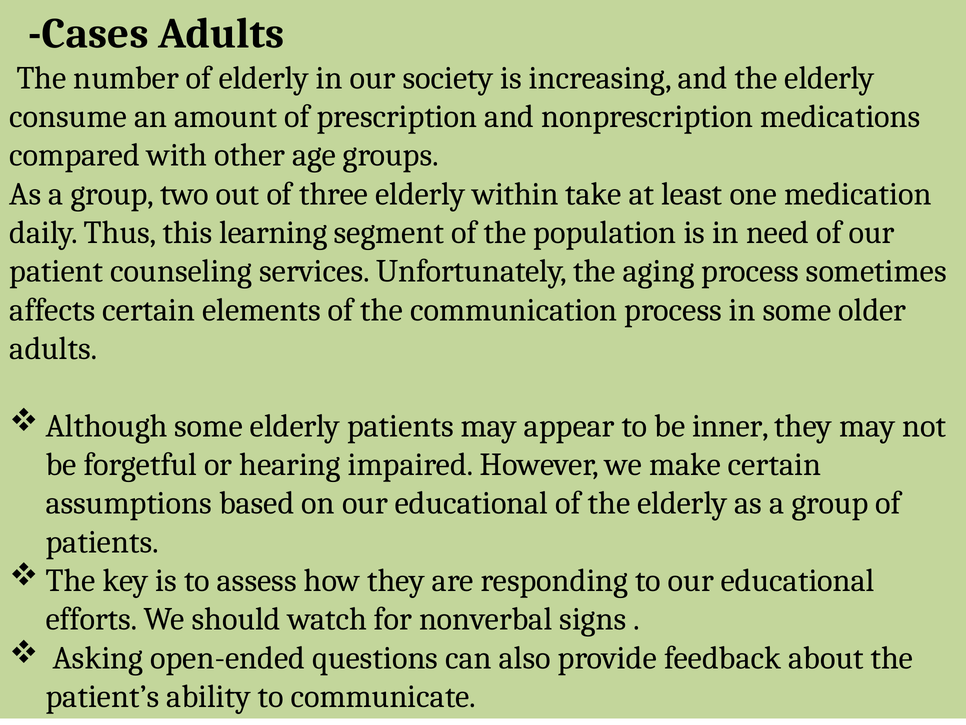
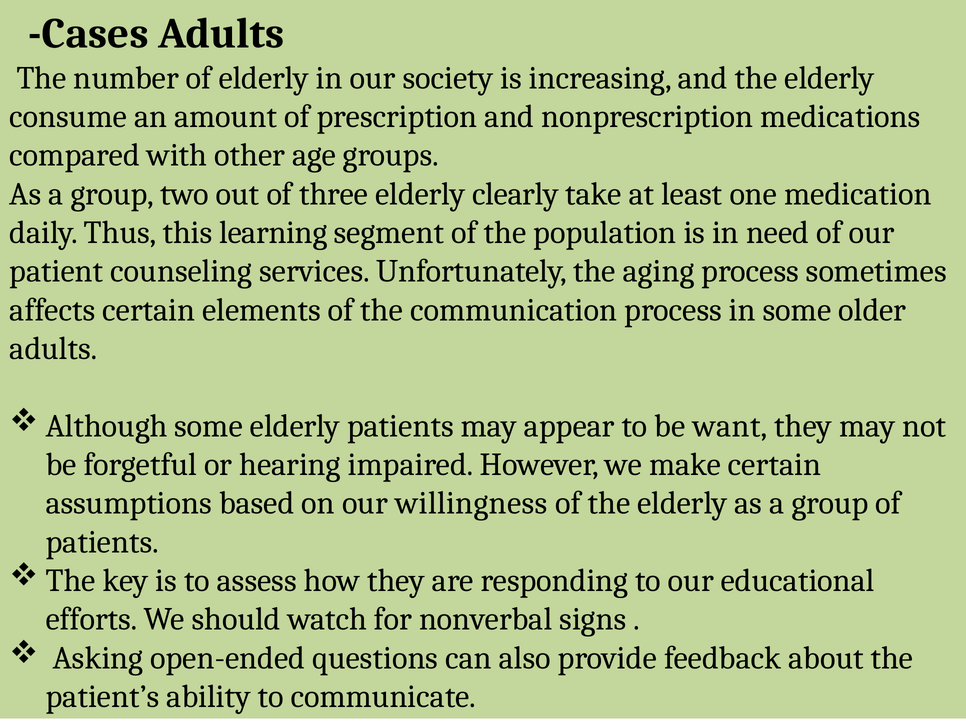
within: within -> clearly (515, 194)
inner: inner -> want (730, 426)
on our educational: educational -> willingness (471, 503)
